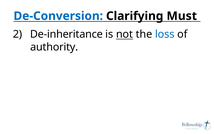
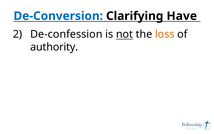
Must: Must -> Have (182, 16)
De-inheritance: De-inheritance -> De-confession (66, 34)
loss colour: blue -> orange (165, 34)
